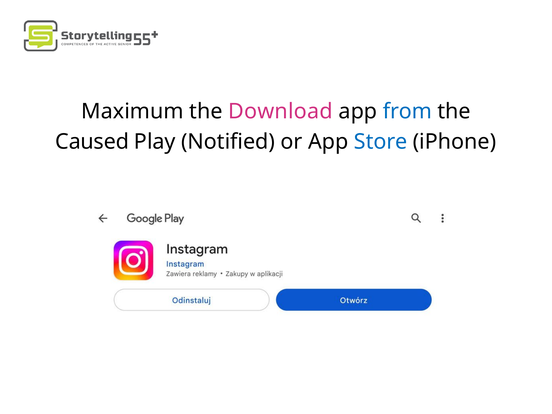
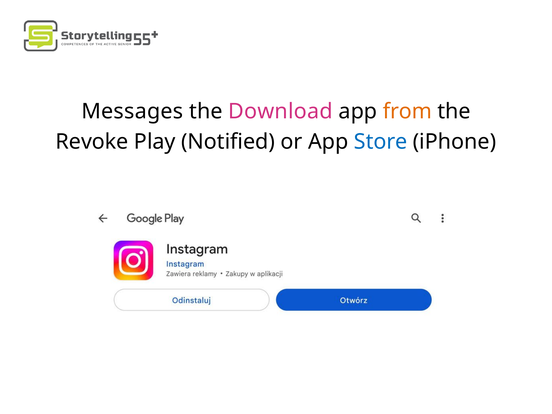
Maximum: Maximum -> Messages (132, 112)
from colour: blue -> orange (407, 112)
Caused: Caused -> Revoke (92, 142)
